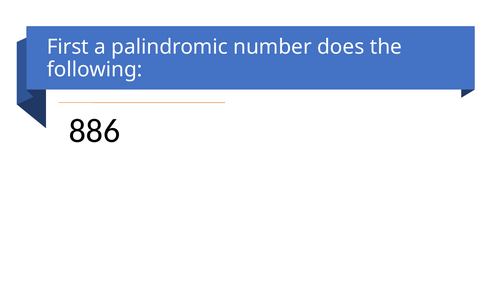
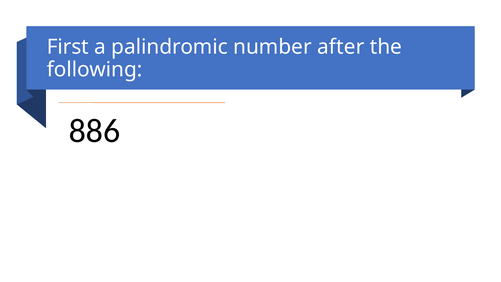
does: does -> after (341, 47)
